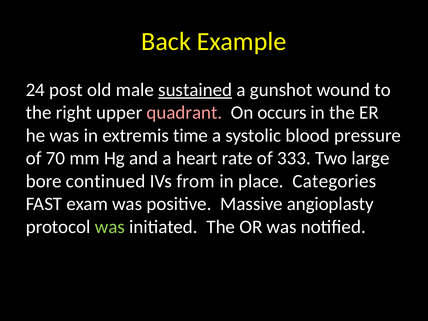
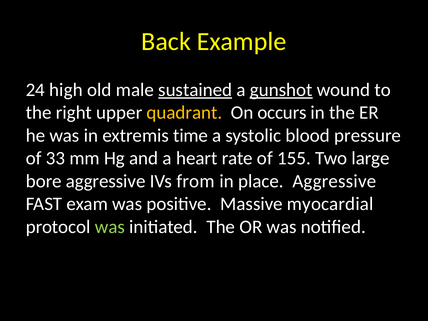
post: post -> high (66, 90)
gunshot underline: none -> present (281, 90)
quadrant colour: pink -> yellow (184, 113)
70: 70 -> 33 (55, 158)
333: 333 -> 155 (294, 158)
bore continued: continued -> aggressive (106, 181)
place Categories: Categories -> Aggressive (334, 181)
angioplasty: angioplasty -> myocardial (330, 204)
